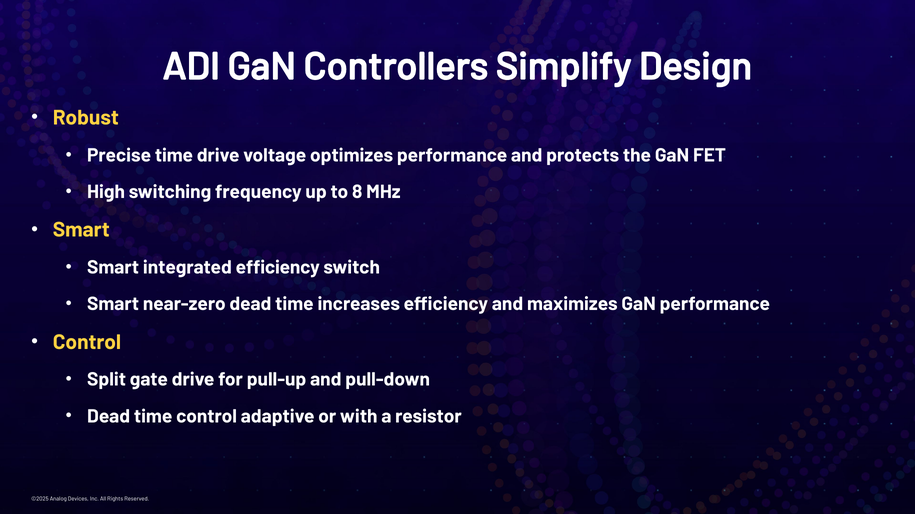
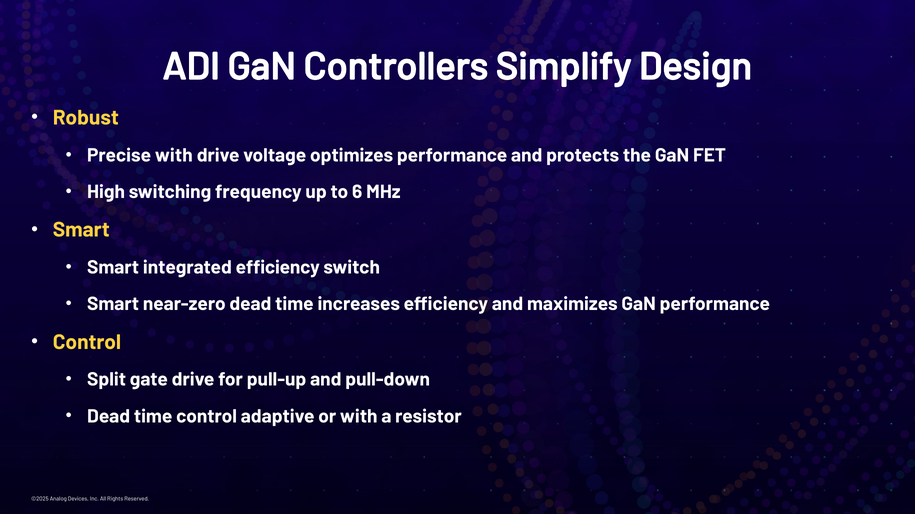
Precise time: time -> with (174, 156)
8: 8 -> 6 (357, 192)
